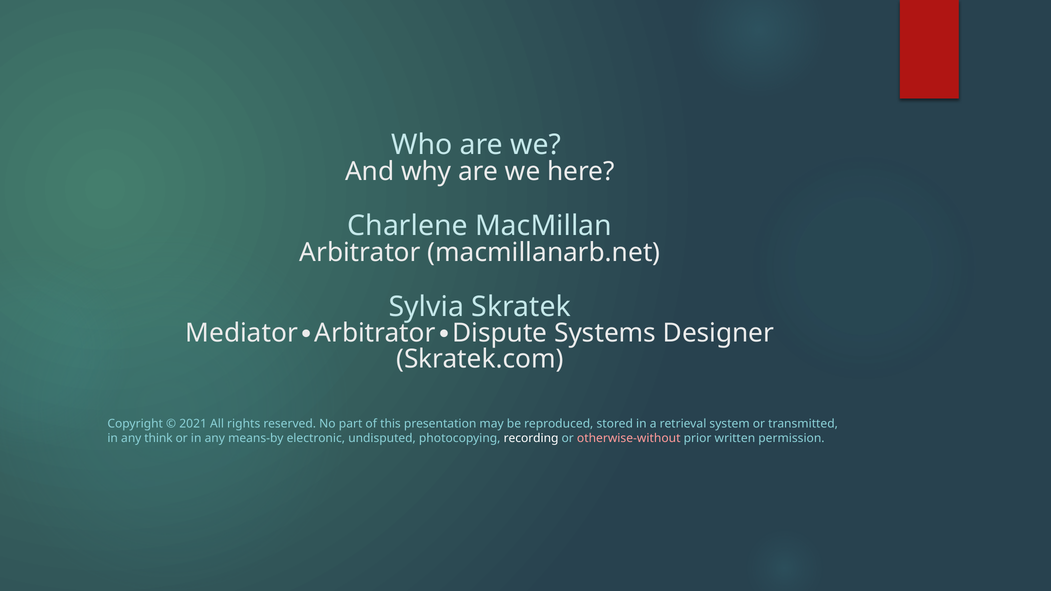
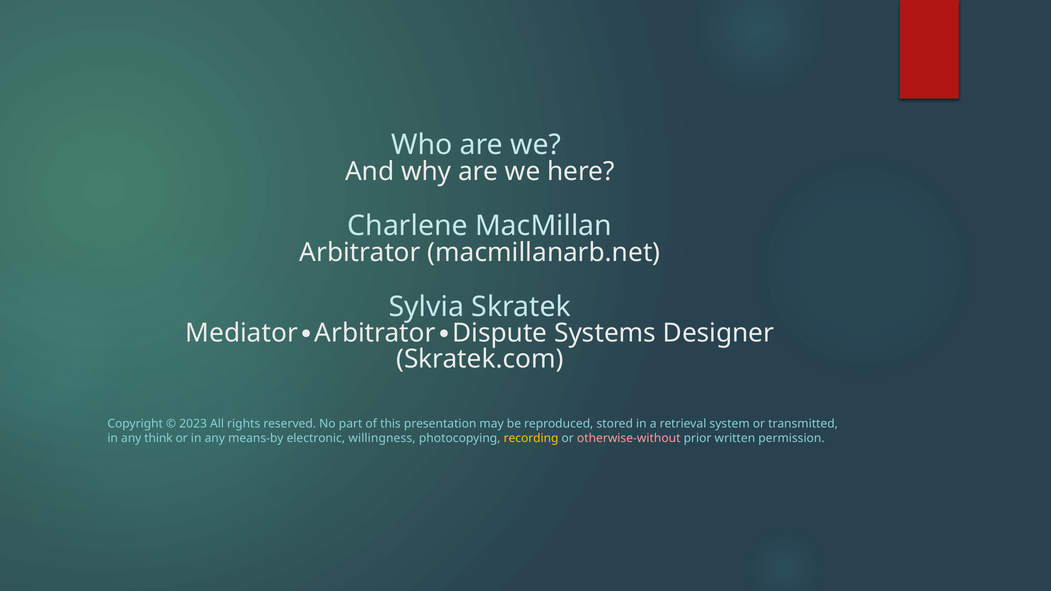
2021: 2021 -> 2023 (193, 424)
undisputed: undisputed -> willingness (382, 438)
recording colour: white -> yellow (531, 438)
